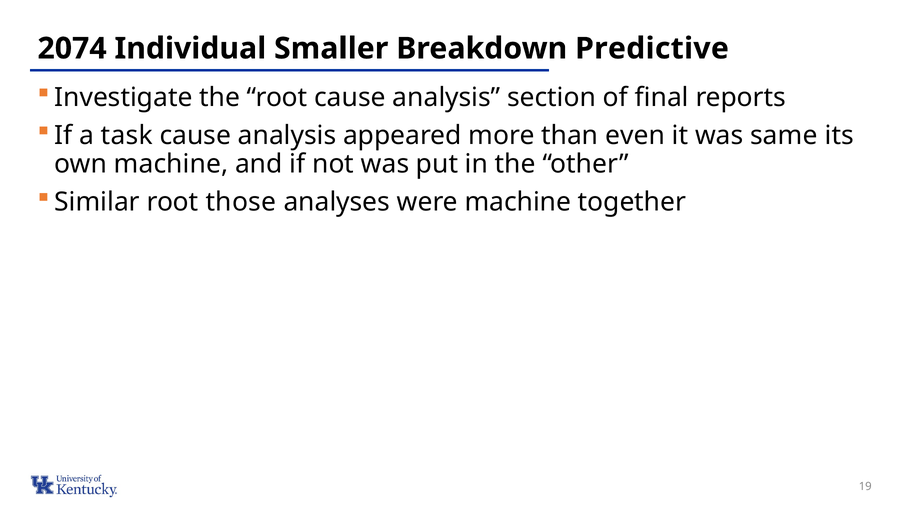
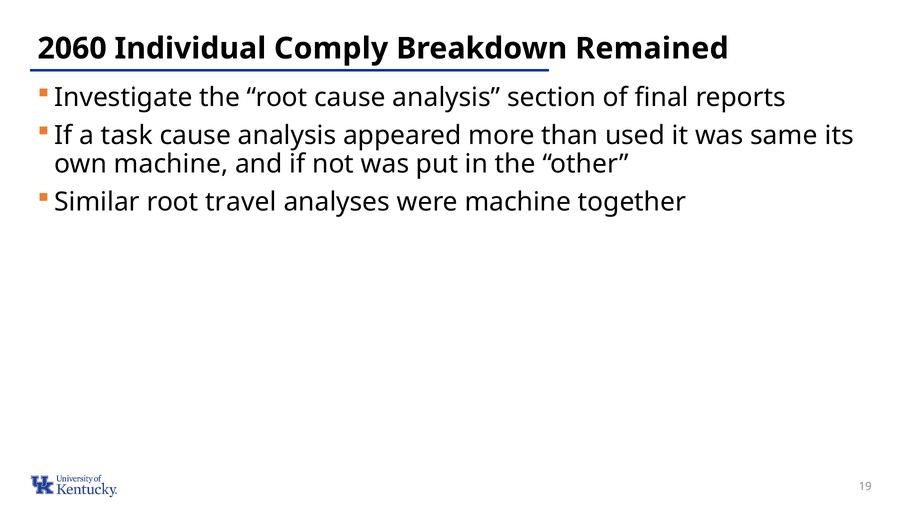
2074: 2074 -> 2060 (72, 49)
Smaller: Smaller -> Comply (331, 49)
Predictive: Predictive -> Remained (652, 49)
even: even -> used (635, 135)
those: those -> travel (241, 202)
